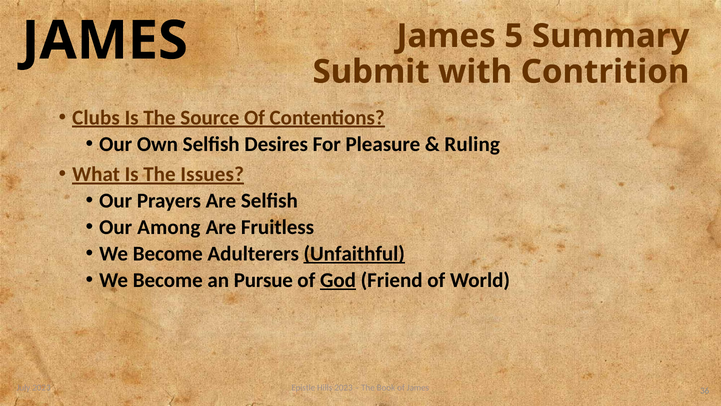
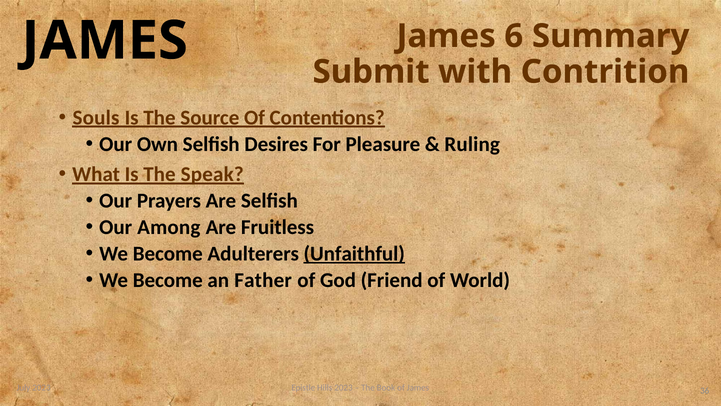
5: 5 -> 6 (514, 36)
Clubs: Clubs -> Souls (96, 118)
Issues: Issues -> Speak (212, 174)
Pursue: Pursue -> Father (263, 280)
God underline: present -> none (338, 280)
